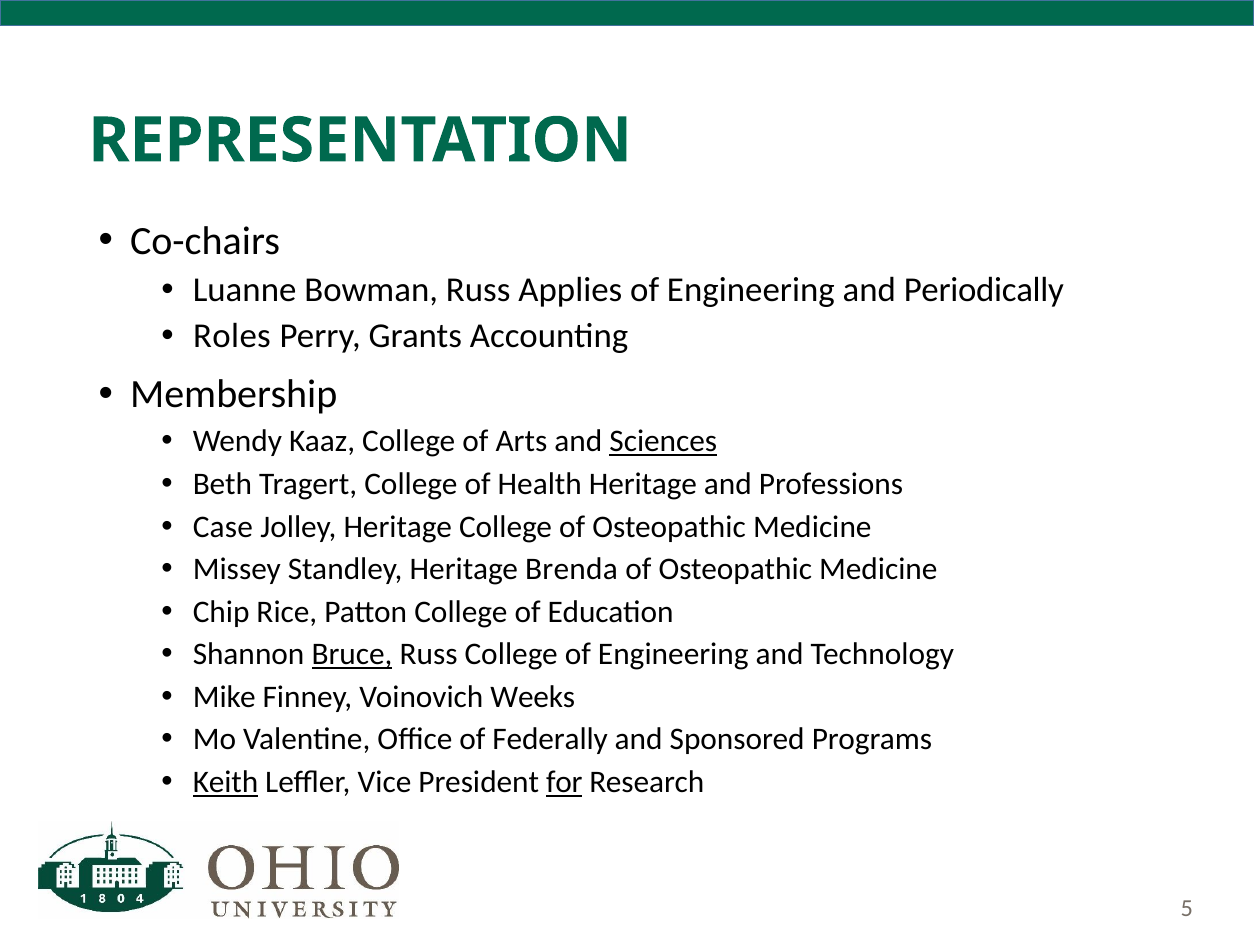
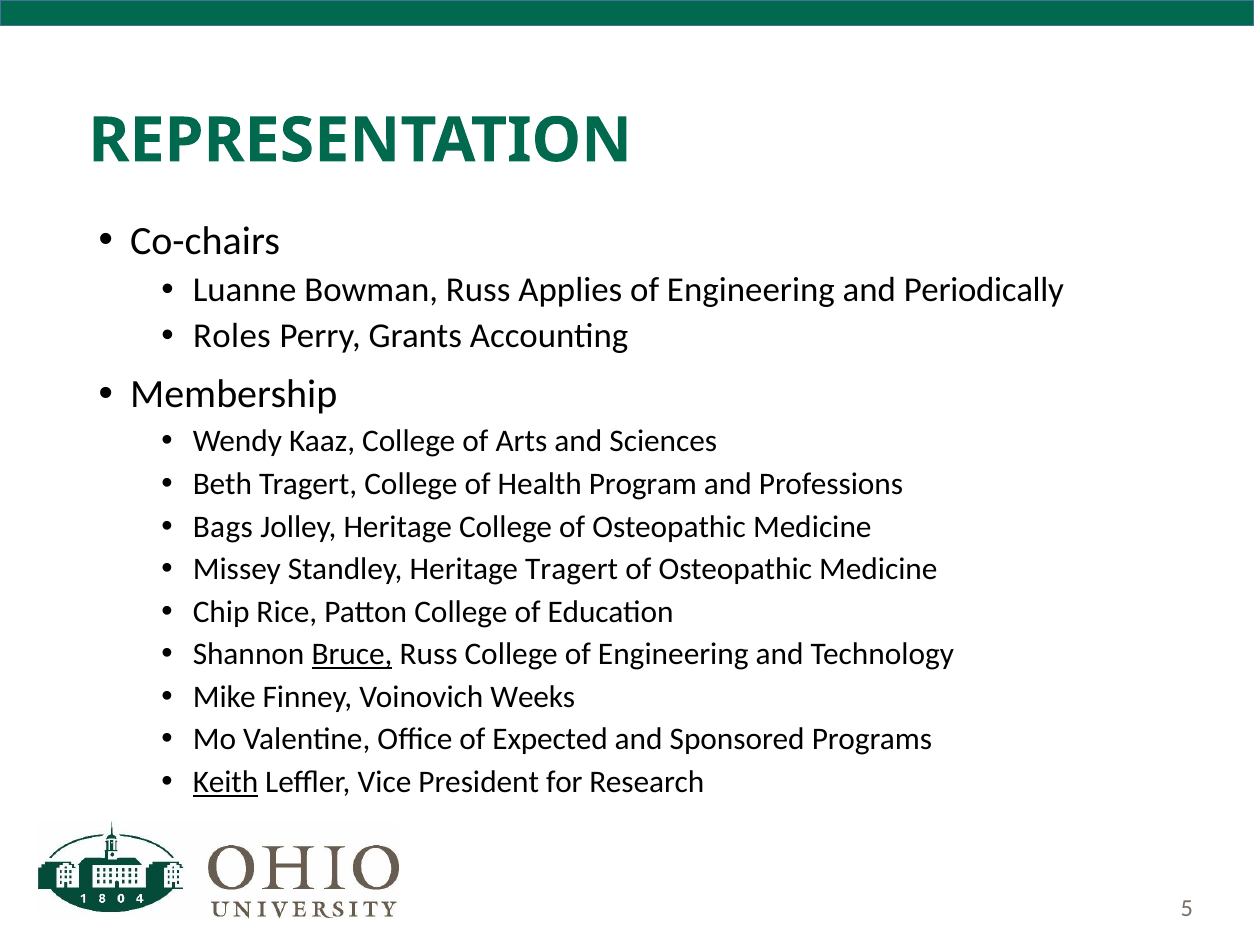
Sciences underline: present -> none (663, 441)
Health Heritage: Heritage -> Program (643, 484)
Case: Case -> Bags (223, 526)
Heritage Brenda: Brenda -> Tragert (572, 569)
Federally: Federally -> Expected (550, 739)
for underline: present -> none (564, 782)
